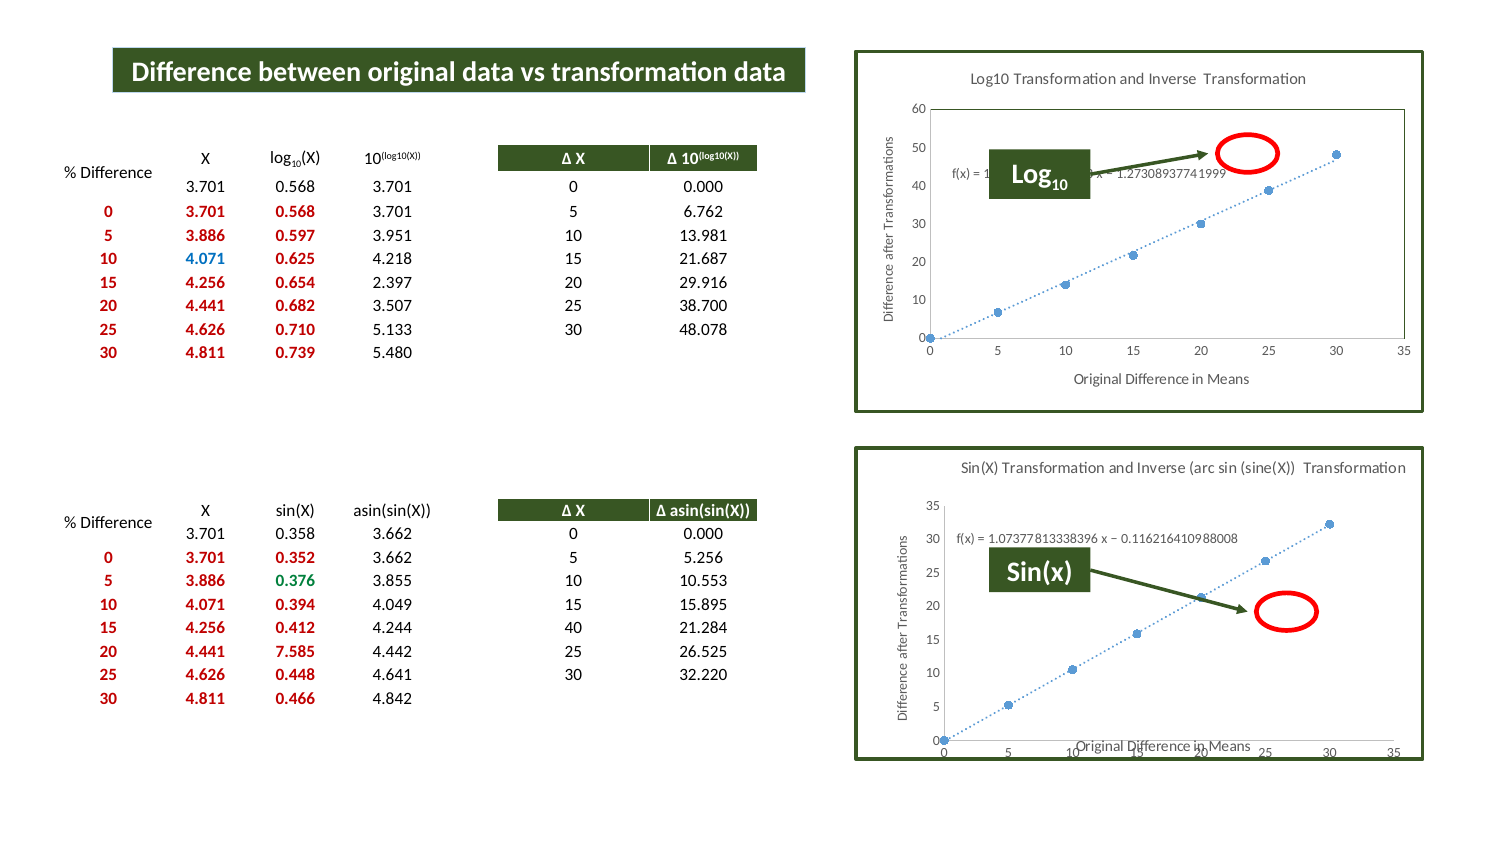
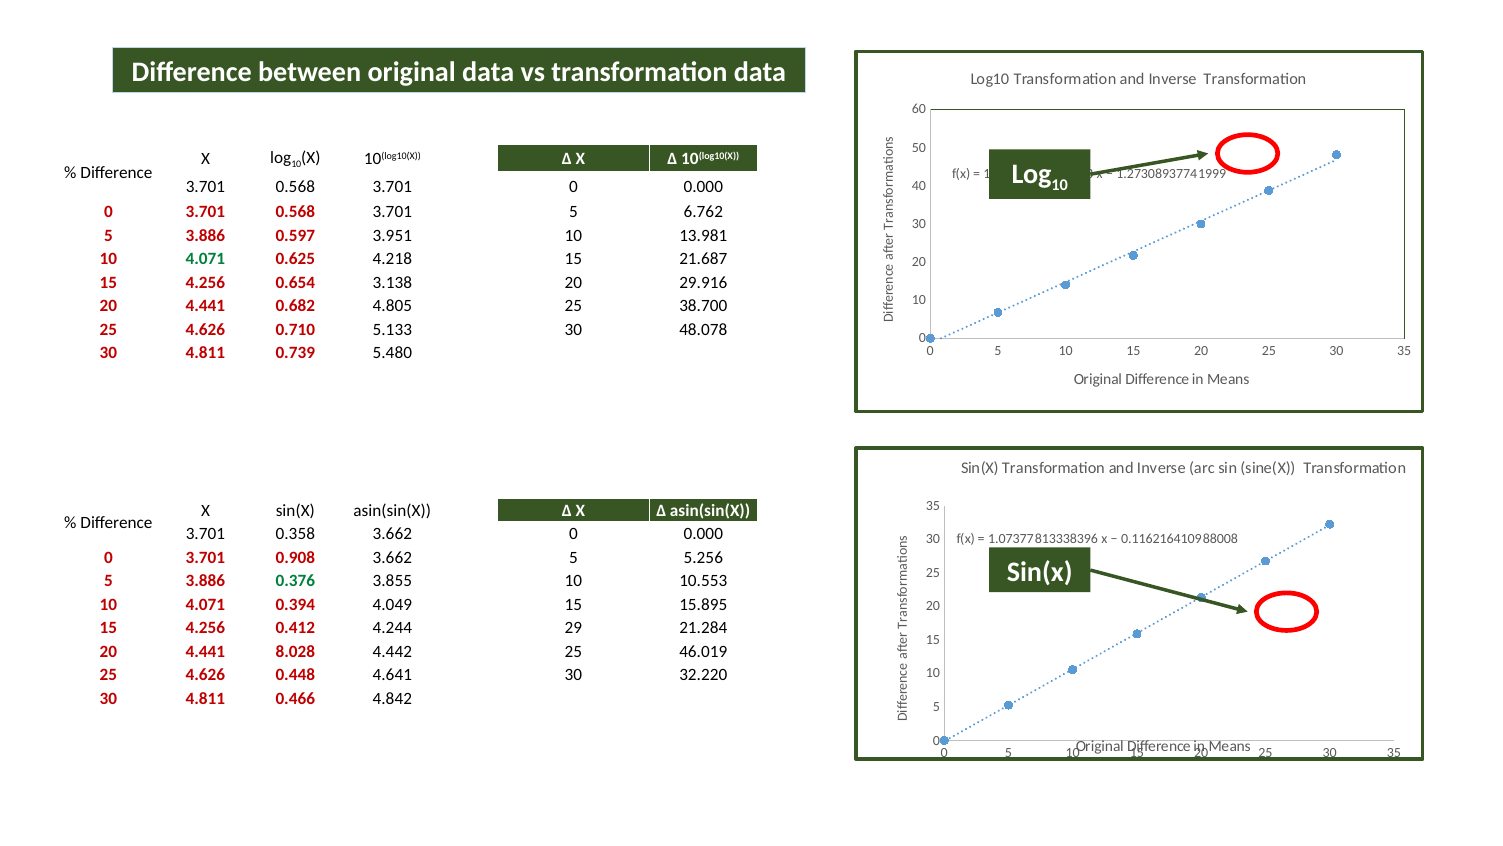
4.071 colour: blue -> green (205, 259)
2.397: 2.397 -> 3.138 (392, 282)
3.507: 3.507 -> 4.805 (392, 306)
0.352: 0.352 -> 0.908 (295, 557)
4.244 40: 40 -> 29 (573, 628)
7.585: 7.585 -> 8.028 (295, 651)
26.525: 26.525 -> 46.019 (703, 651)
